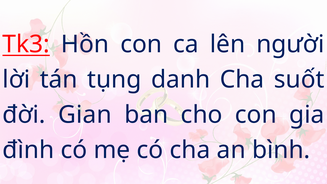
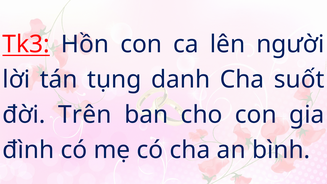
Gian: Gian -> Trên (85, 115)
